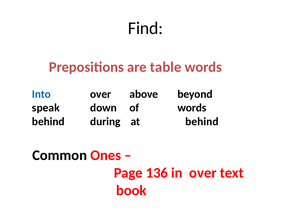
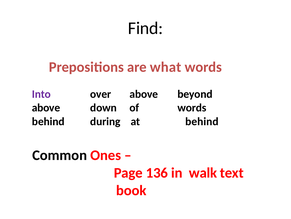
table: table -> what (166, 67)
Into colour: blue -> purple (41, 94)
speak: speak -> above (46, 107)
in over: over -> walk (203, 172)
